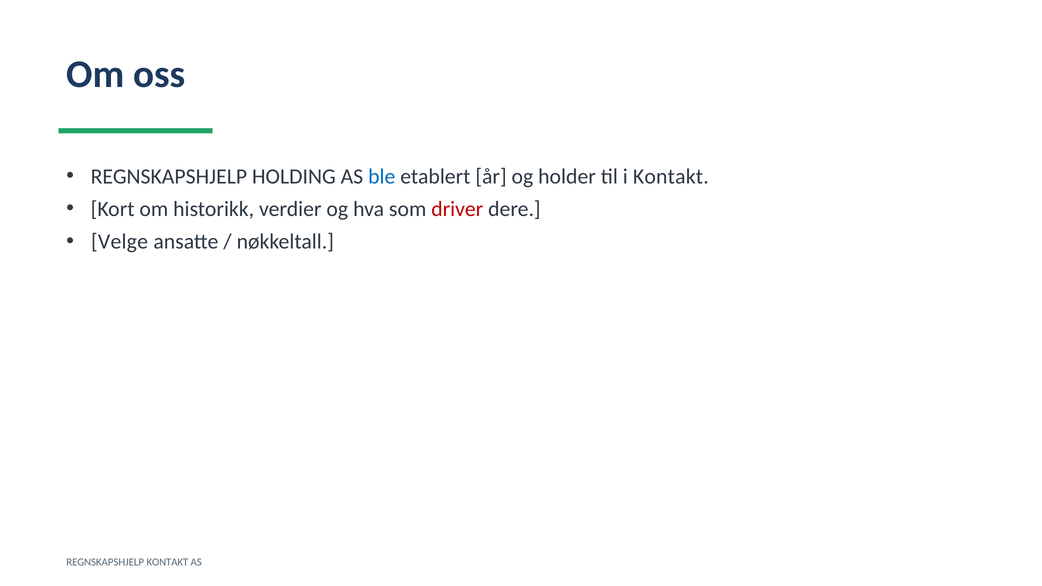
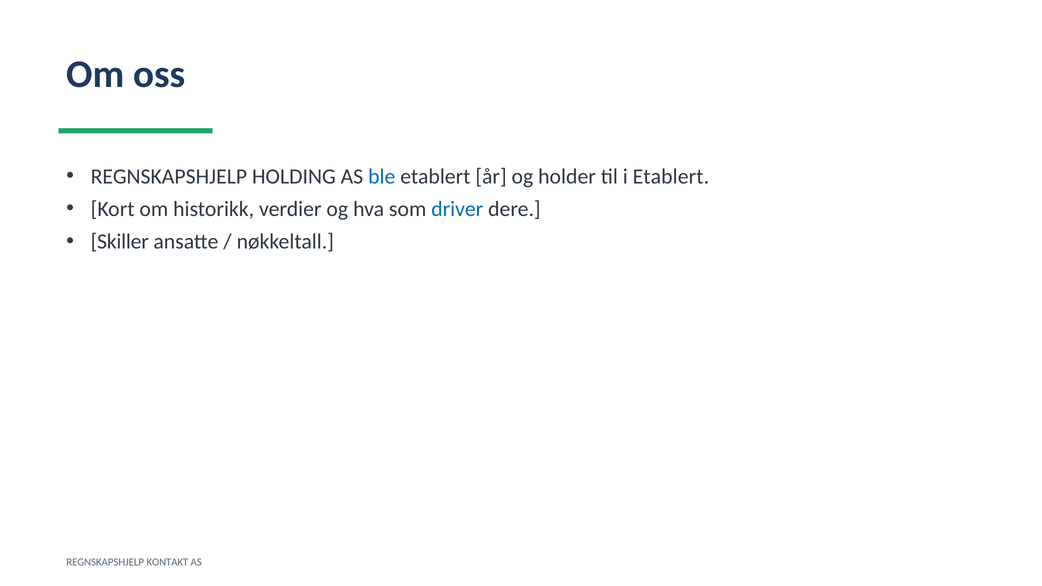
i Kontakt: Kontakt -> Etablert (671, 176)
driver colour: red -> blue (457, 209)
Velge: Velge -> Skiller (120, 242)
